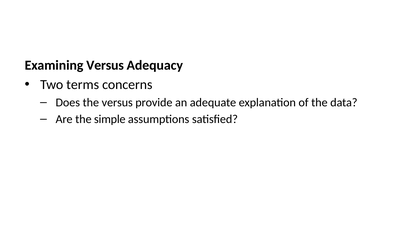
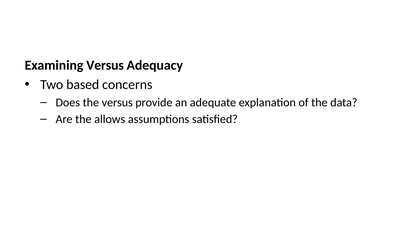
terms: terms -> based (83, 85)
simple: simple -> allows (110, 119)
